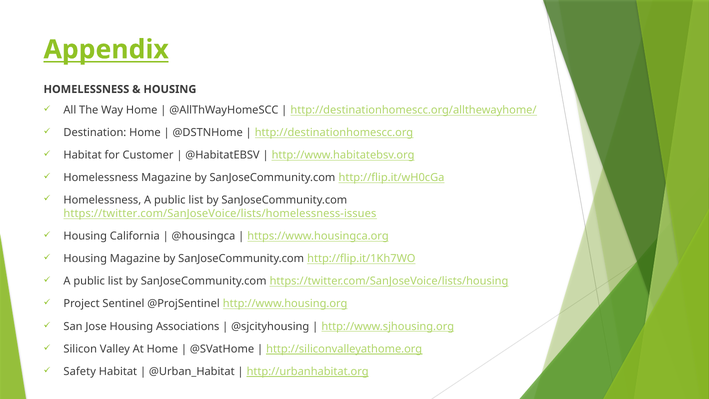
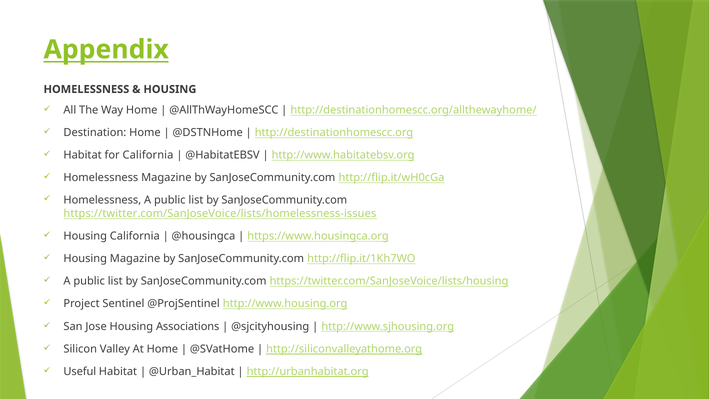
for Customer: Customer -> California (148, 155)
Safety: Safety -> Useful (80, 371)
